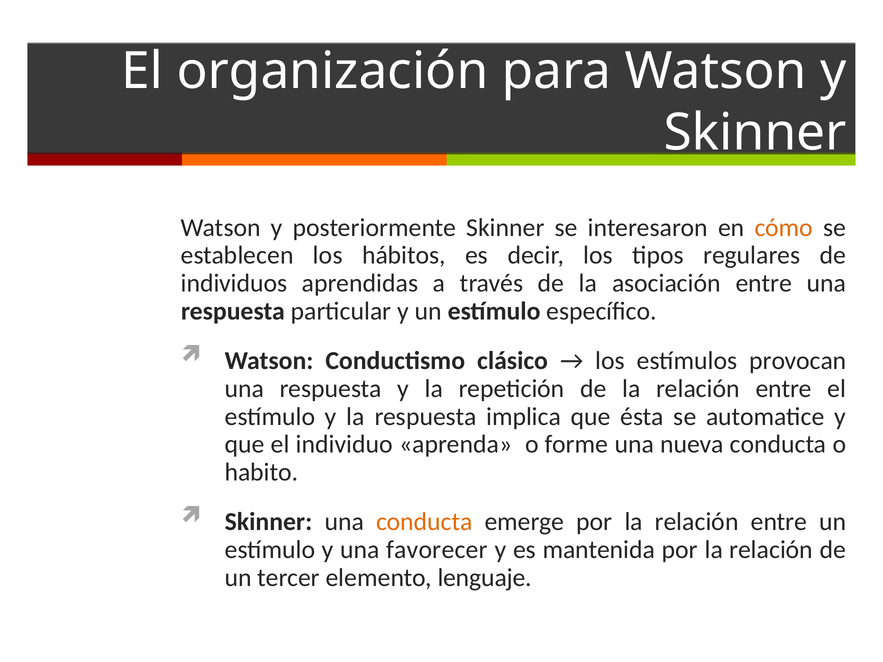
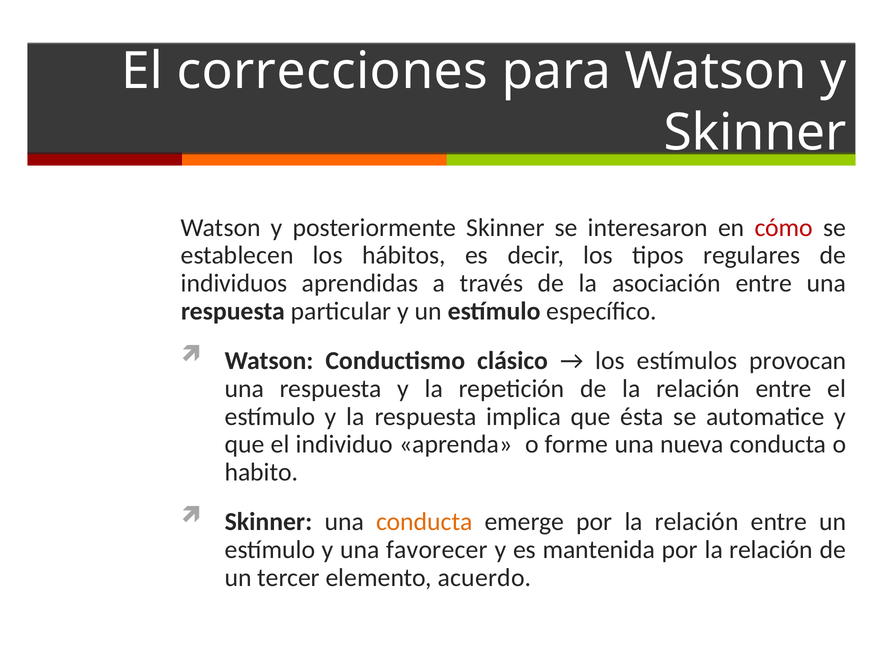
organización: organización -> correcciones (332, 71)
cómo colour: orange -> red (784, 228)
lenguaje: lenguaje -> acuerdo (484, 578)
